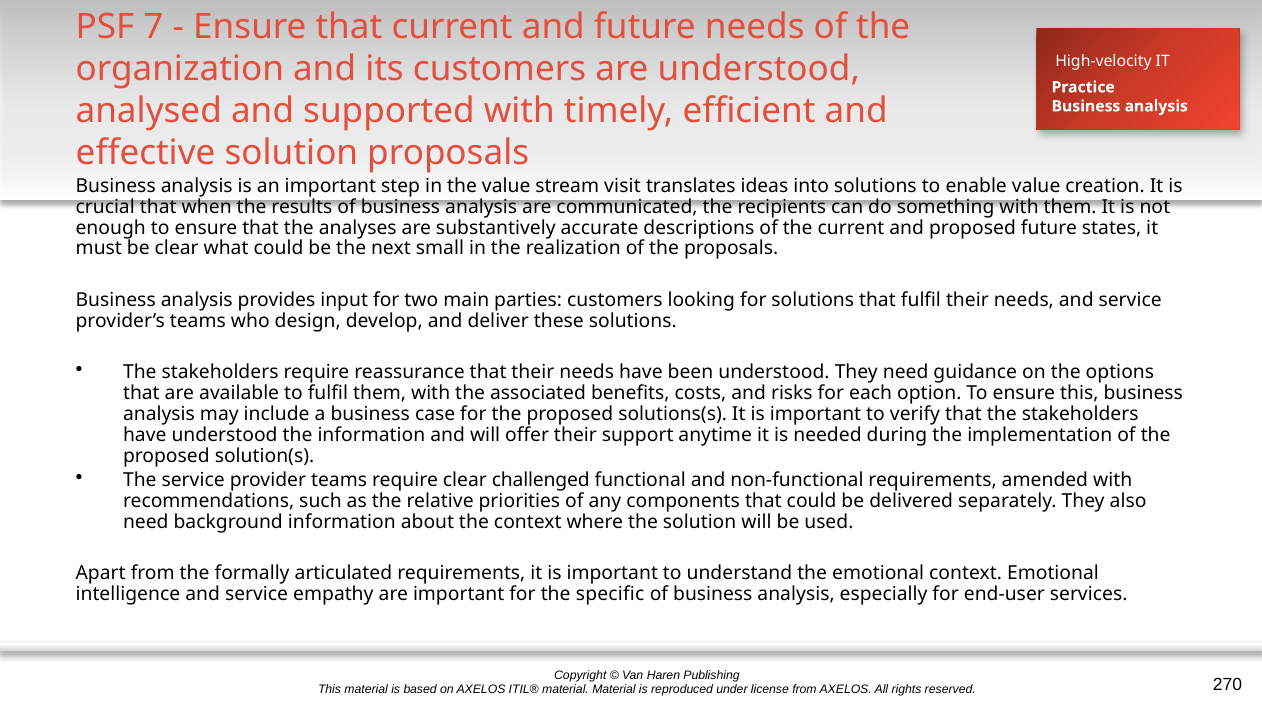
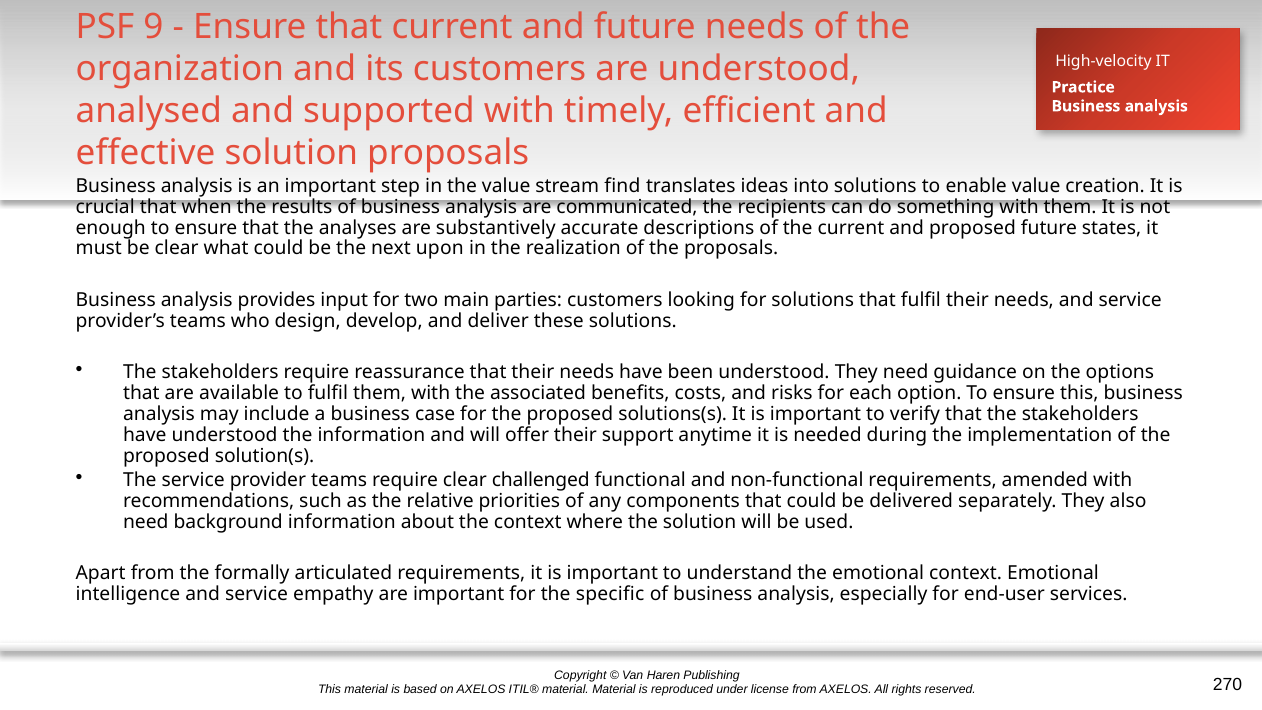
7: 7 -> 9 (153, 27)
visit: visit -> find (622, 186)
small: small -> upon (440, 248)
